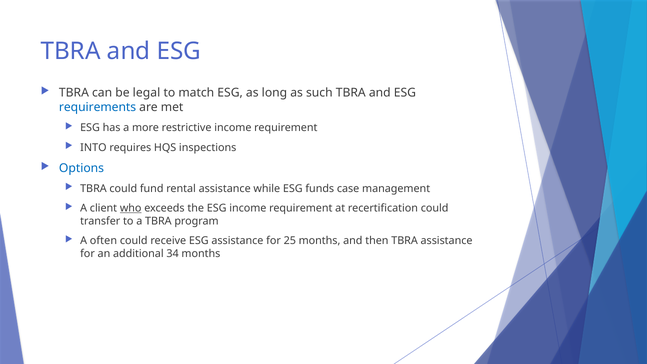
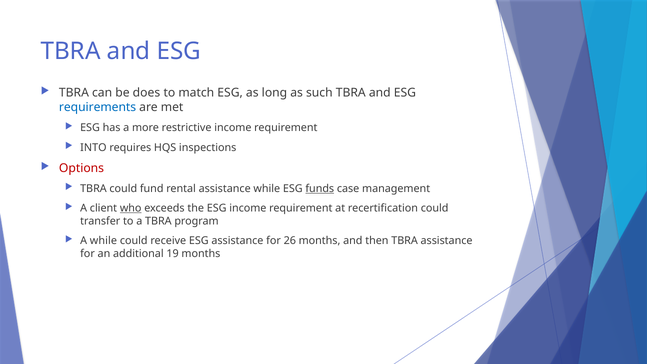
legal: legal -> does (147, 93)
Options colour: blue -> red (82, 168)
funds underline: none -> present (320, 189)
A often: often -> while (103, 241)
25: 25 -> 26 (290, 241)
34: 34 -> 19 (173, 254)
